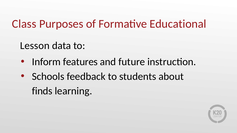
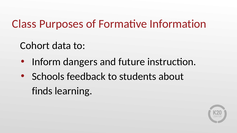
Educational: Educational -> Information (178, 24)
Lesson: Lesson -> Cohort (35, 46)
features: features -> dangers (80, 62)
